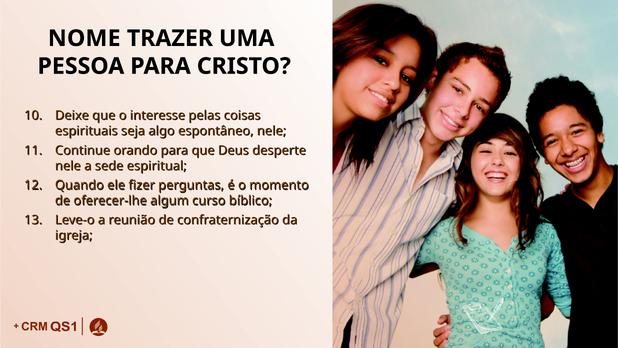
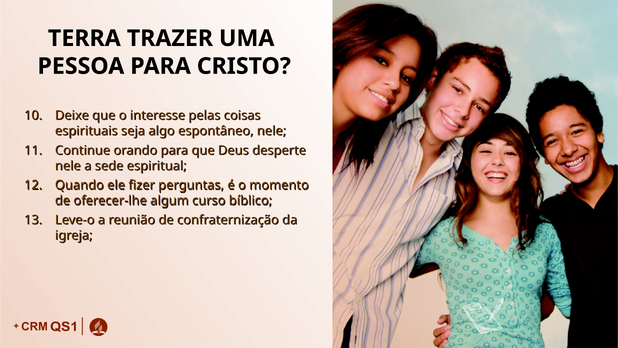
NOME: NOME -> TERRA (84, 38)
